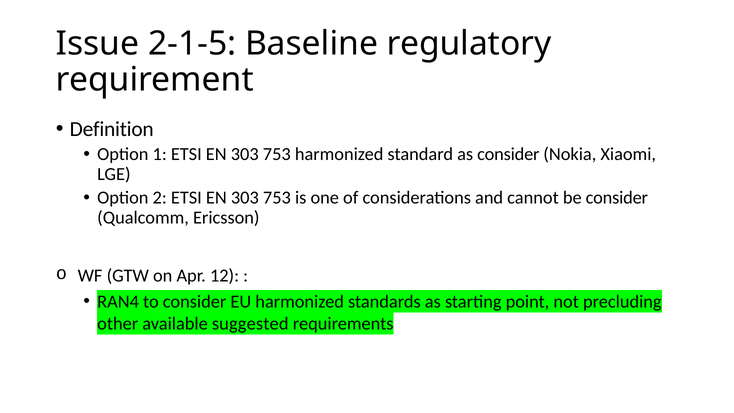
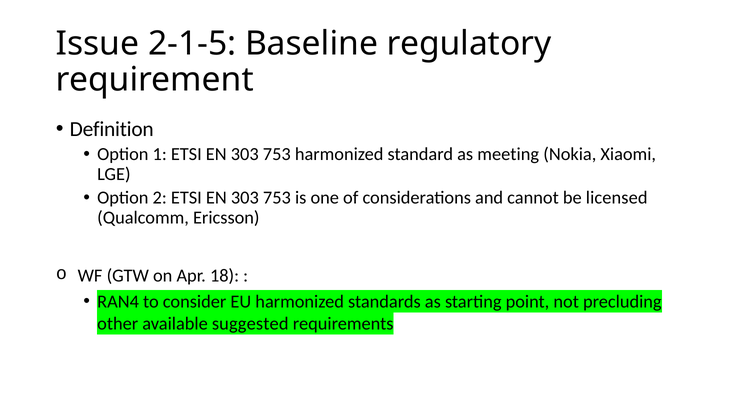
as consider: consider -> meeting (508, 154)
be consider: consider -> licensed (617, 198)
12: 12 -> 18 (225, 275)
